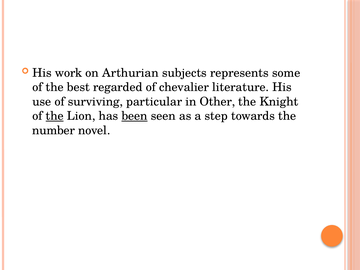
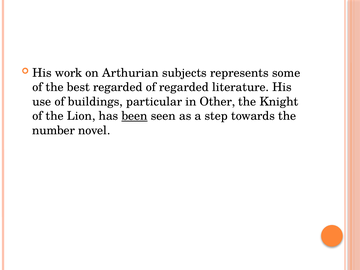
of chevalier: chevalier -> regarded (184, 87)
surviving: surviving -> buildings (95, 102)
the underline: present -> none (55, 116)
